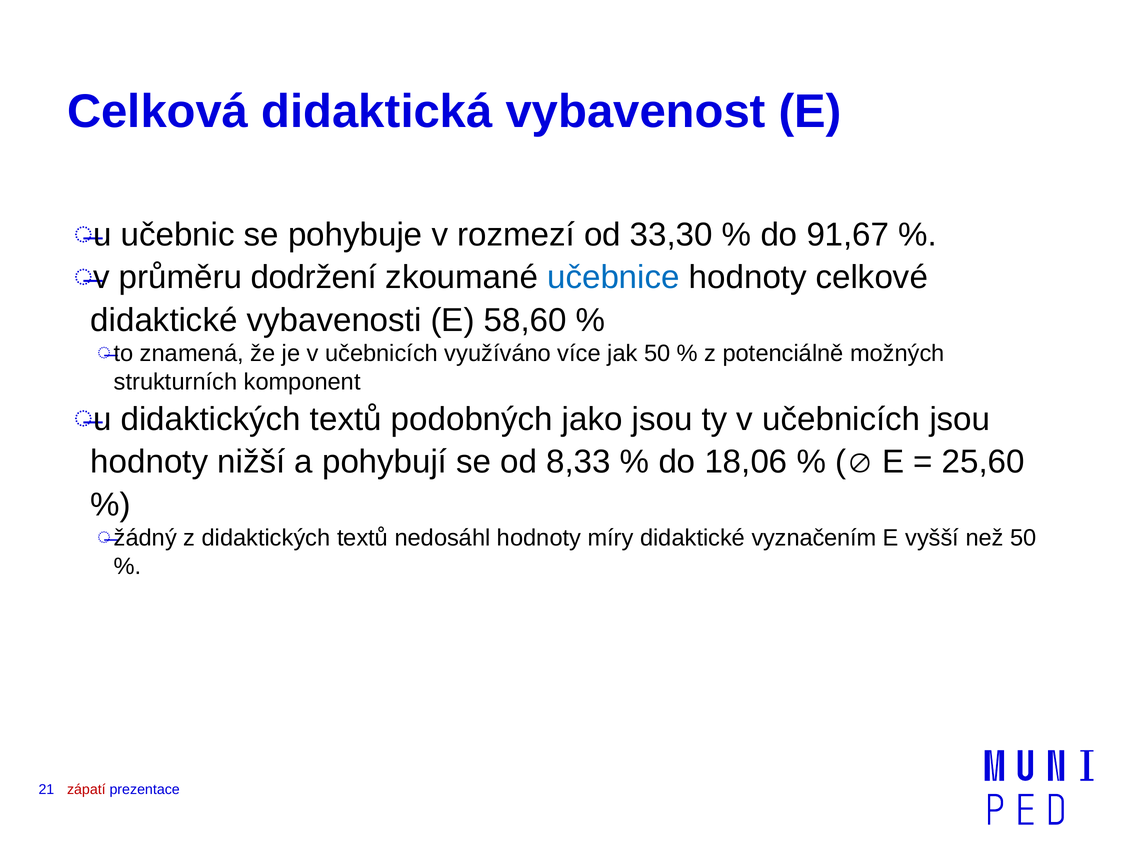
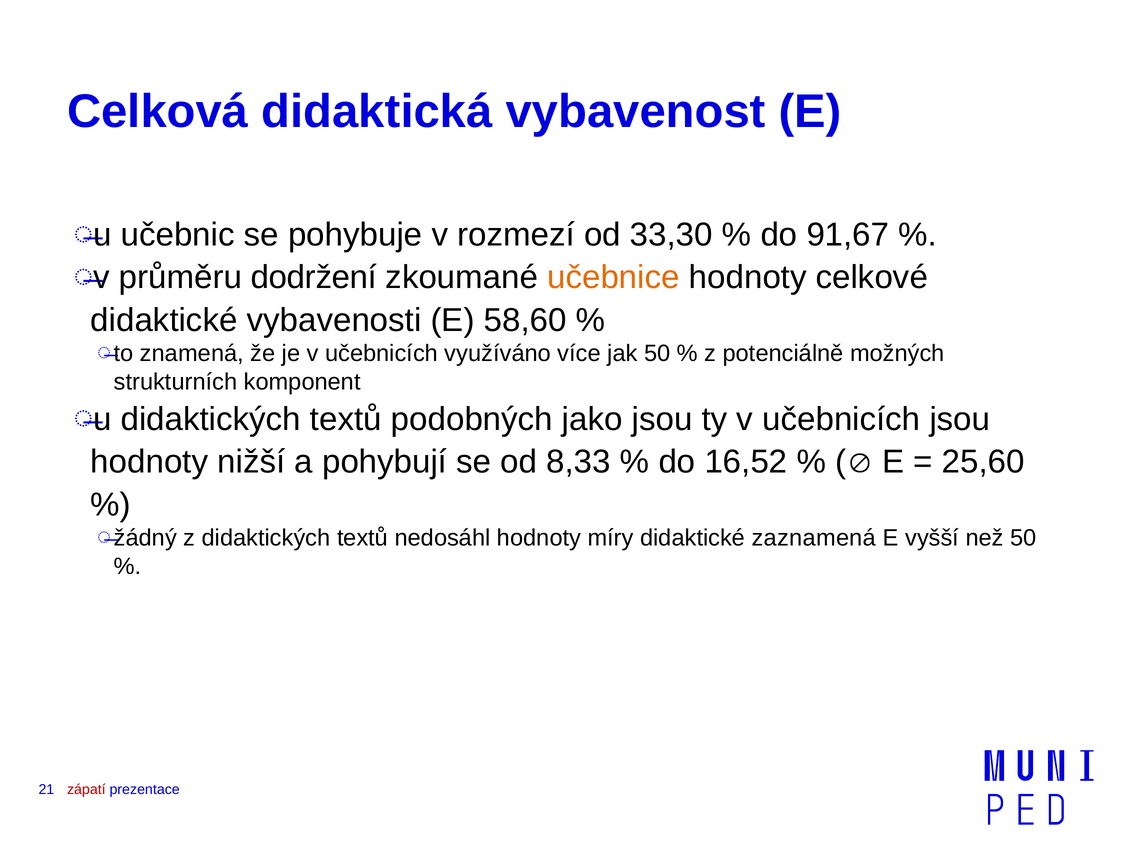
učebnice colour: blue -> orange (613, 278)
18,06: 18,06 -> 16,52 (746, 462)
vyznačením: vyznačením -> zaznamená (814, 538)
